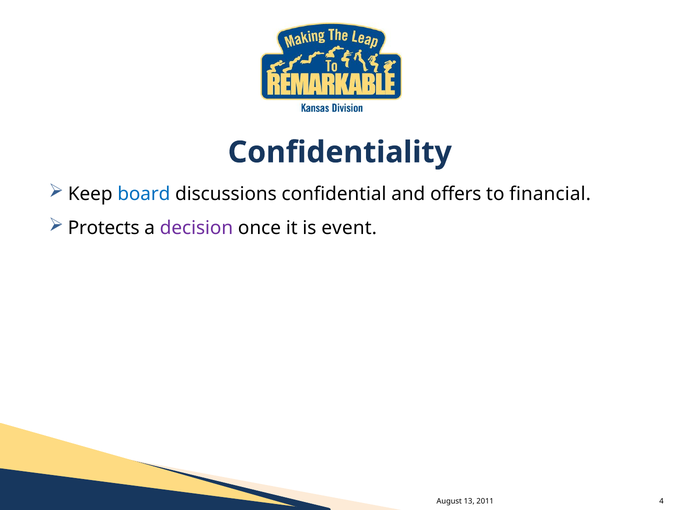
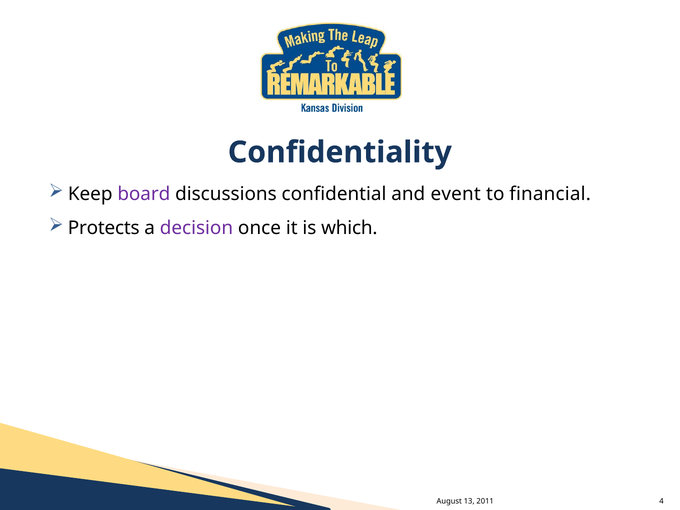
board colour: blue -> purple (144, 194)
offers: offers -> event (456, 194)
event: event -> which (349, 228)
